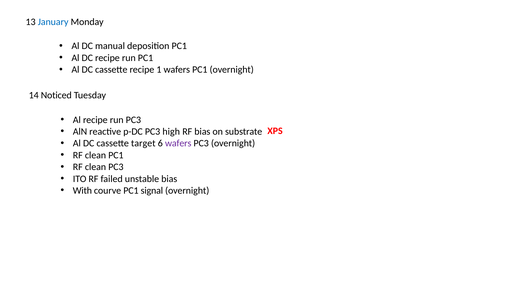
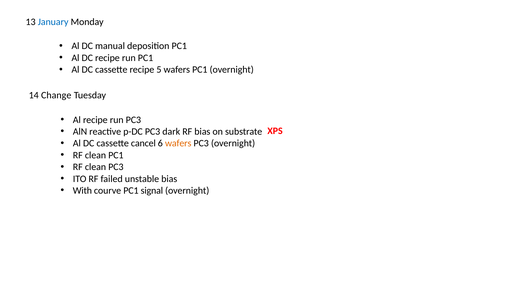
1: 1 -> 5 (159, 70)
Noticed: Noticed -> Change (56, 95)
high: high -> dark (171, 131)
target: target -> cancel (143, 143)
wafers colour: purple -> orange (178, 143)
